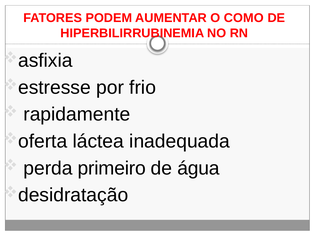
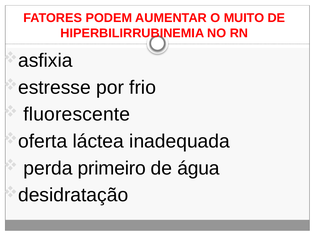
COMO: COMO -> MUITO (244, 18)
rapidamente: rapidamente -> fluorescente (77, 115)
